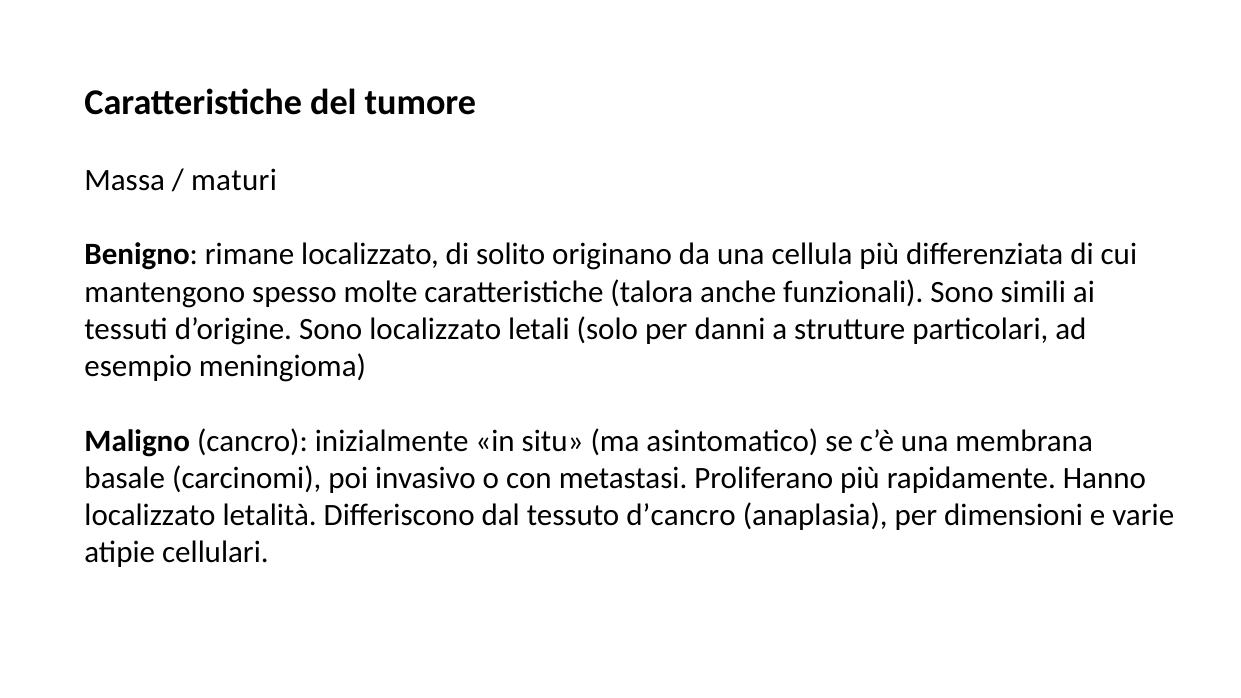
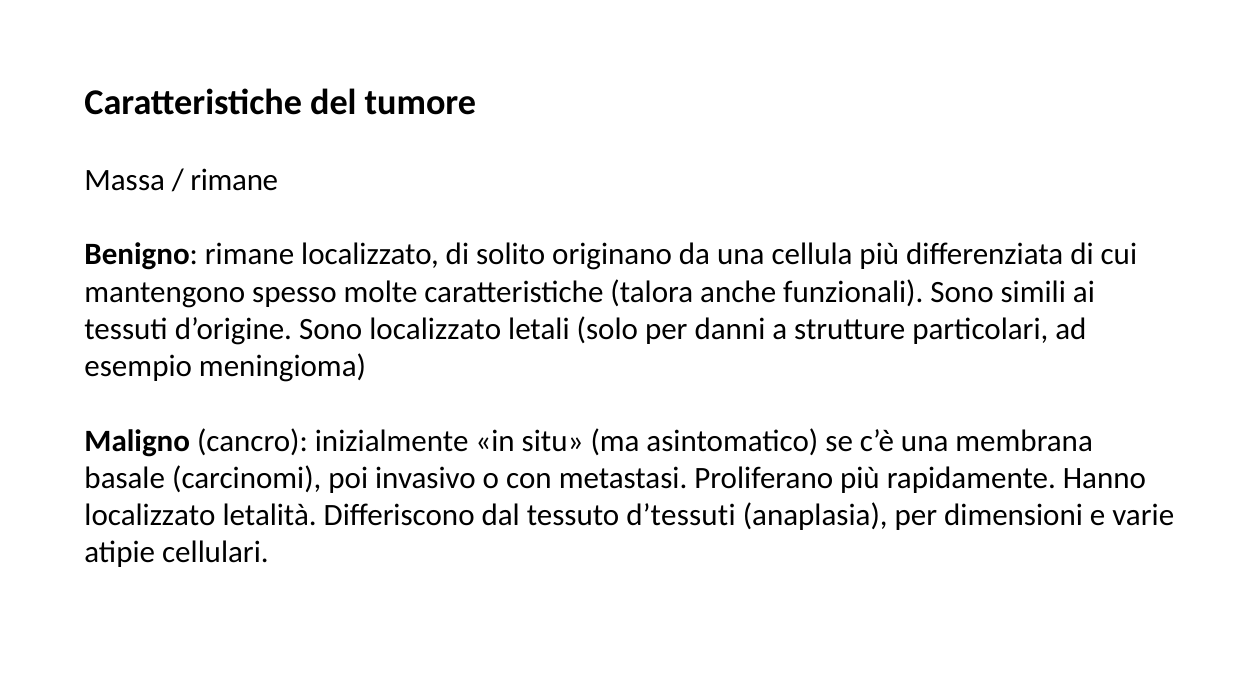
maturi: maturi -> rimane (234, 180)
d’cancro: d’cancro -> d’tessuti (681, 515)
